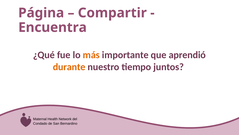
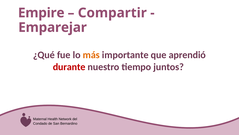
Página: Página -> Empire (41, 13)
Encuentra: Encuentra -> Emparejar (53, 27)
durante colour: orange -> red (69, 67)
